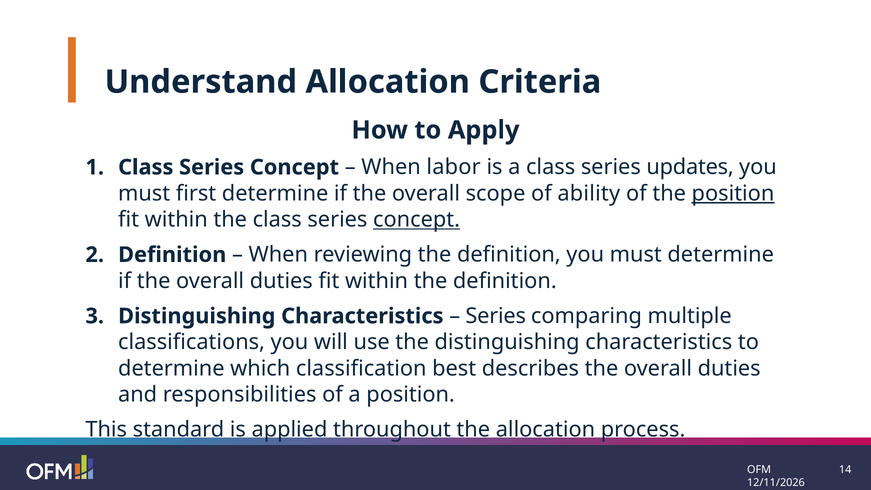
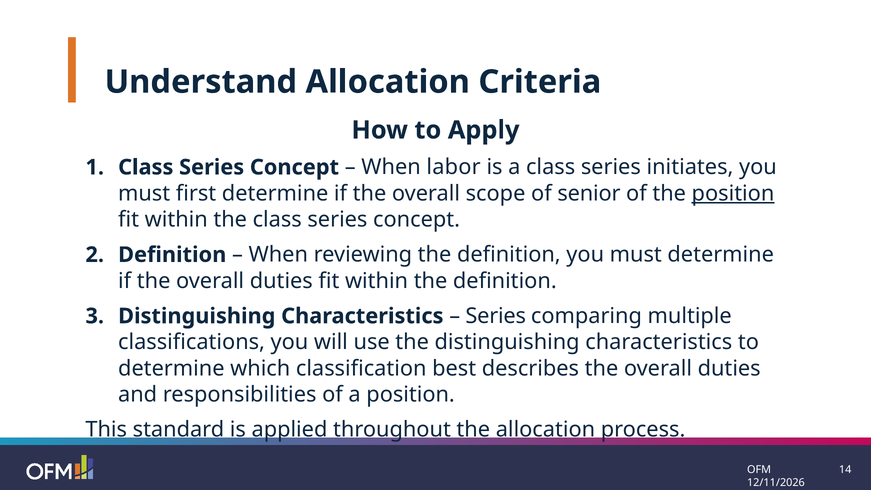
updates: updates -> initiates (690, 167)
ability: ability -> senior (589, 193)
concept underline: present -> none (417, 220)
